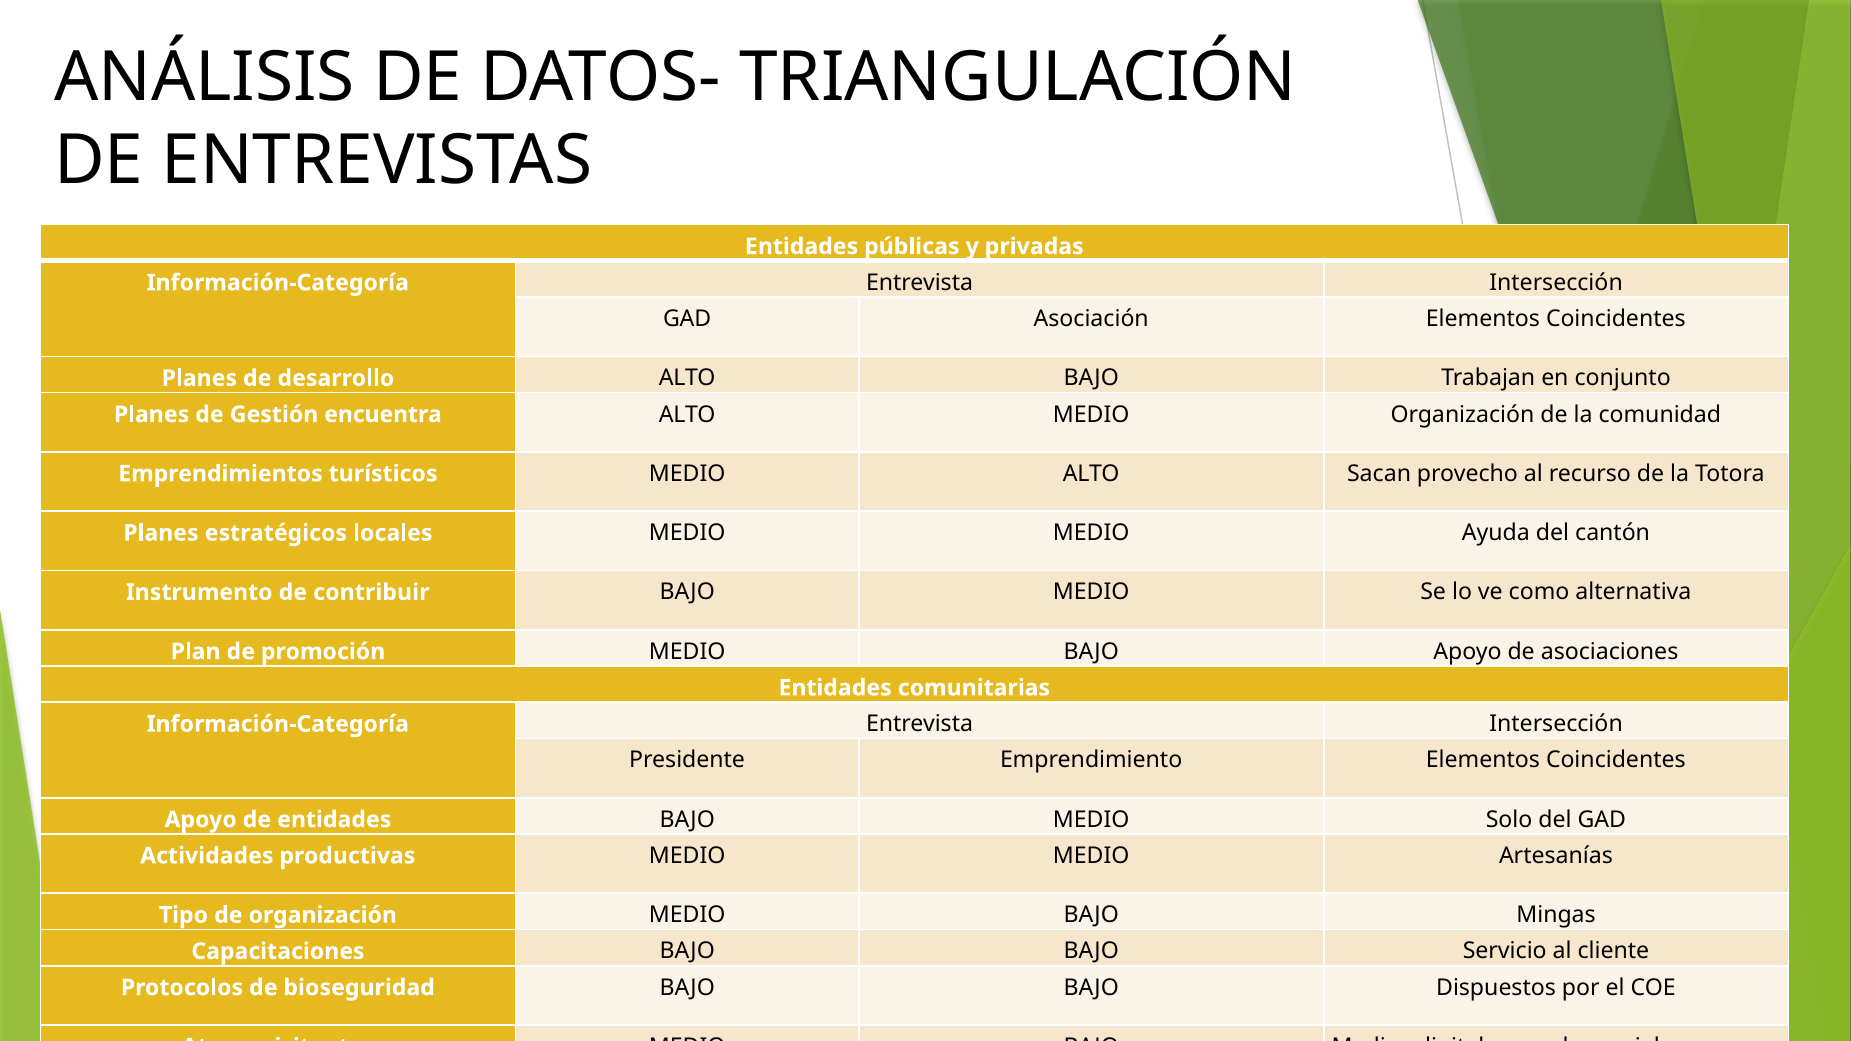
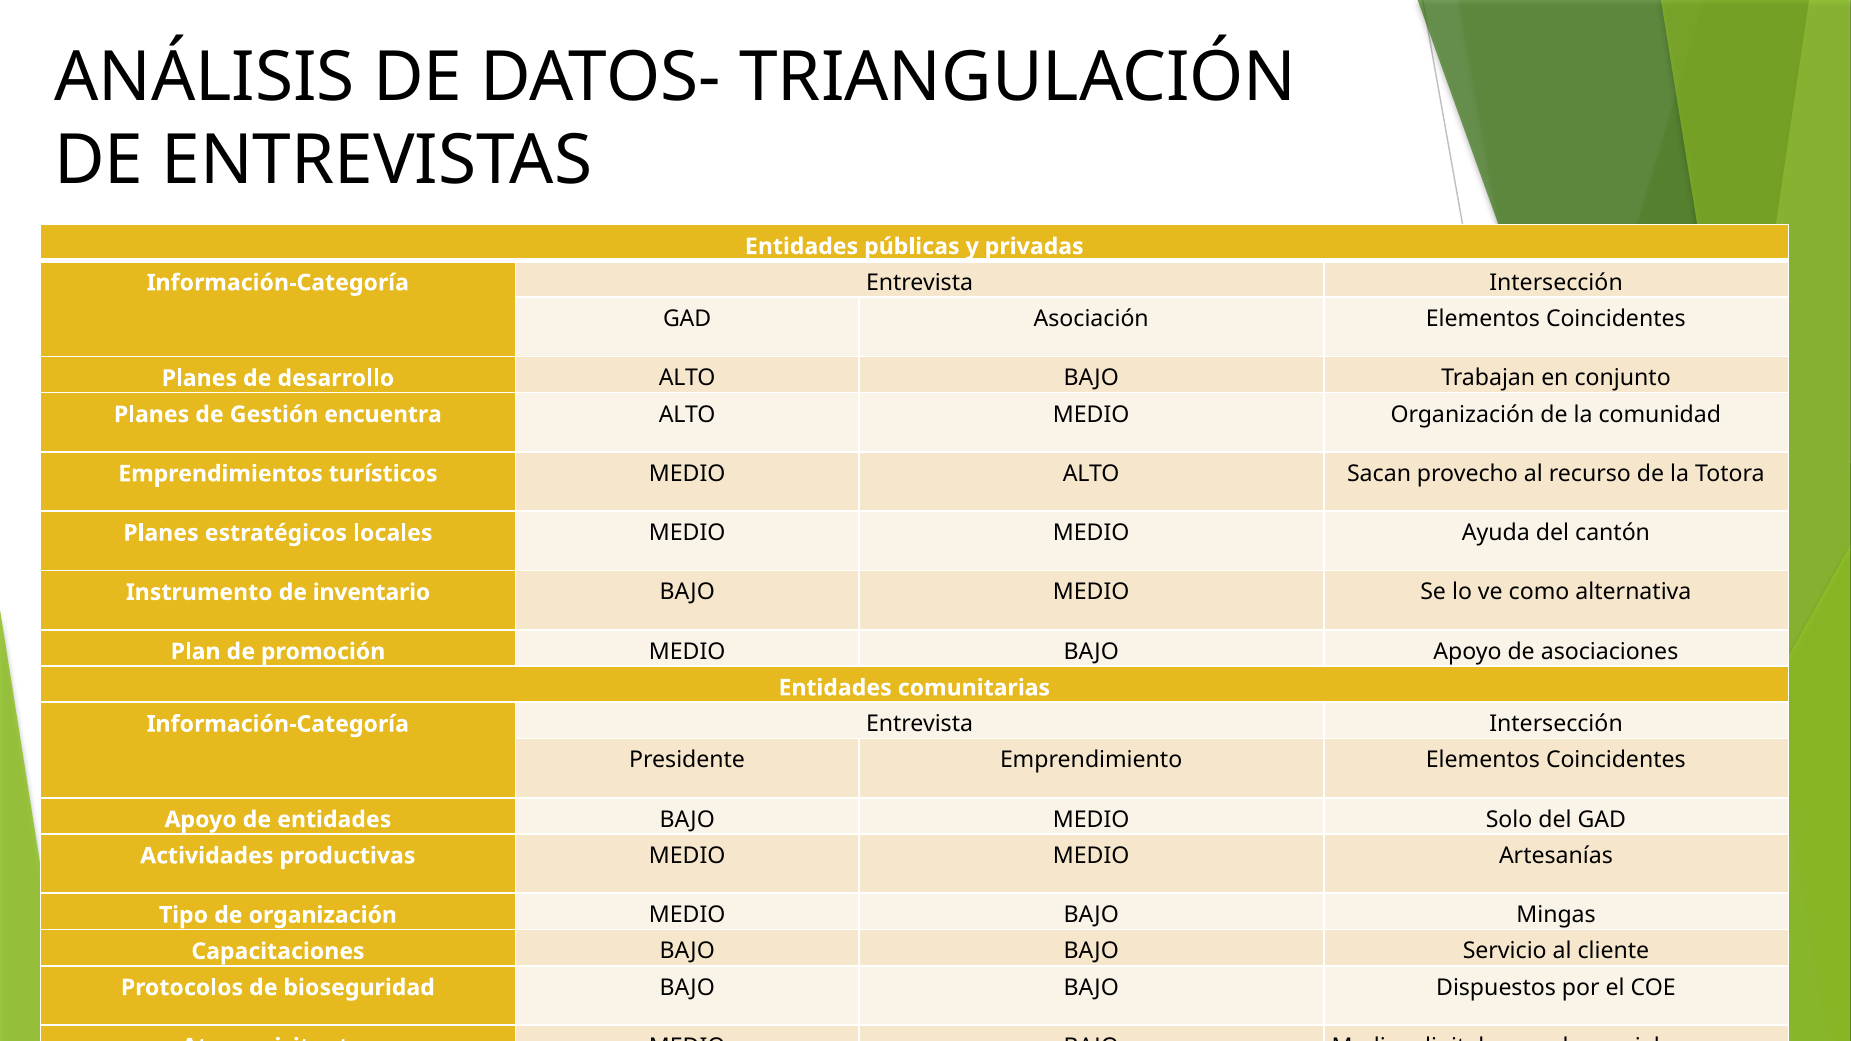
contribuir: contribuir -> inventario (371, 592)
